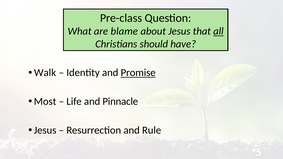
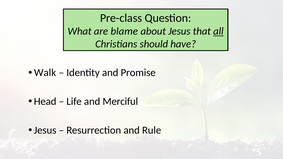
Promise underline: present -> none (138, 73)
Most: Most -> Head (45, 102)
Pinnacle: Pinnacle -> Merciful (120, 102)
